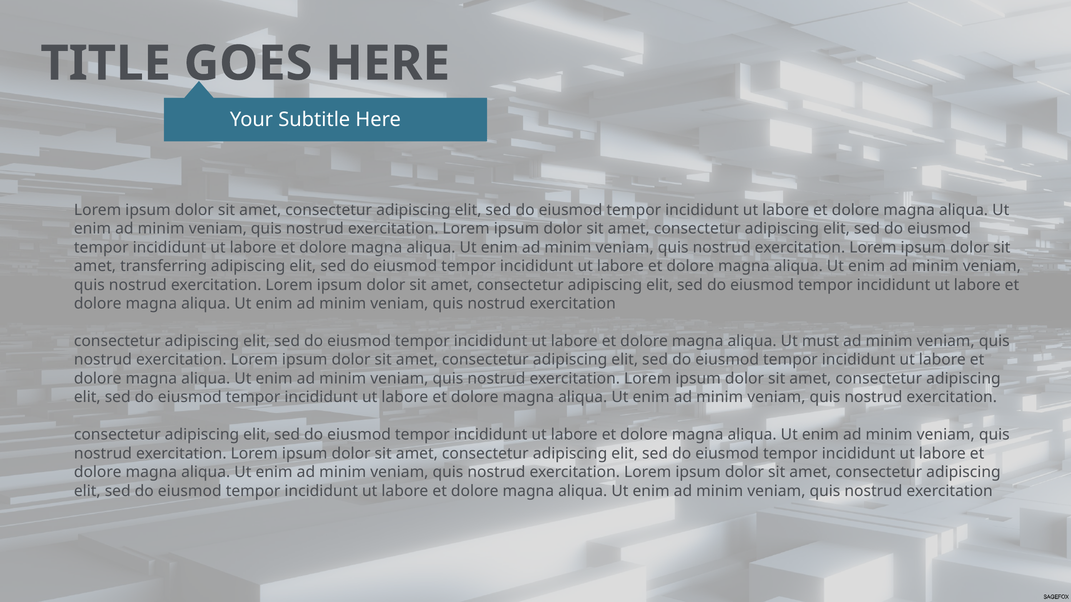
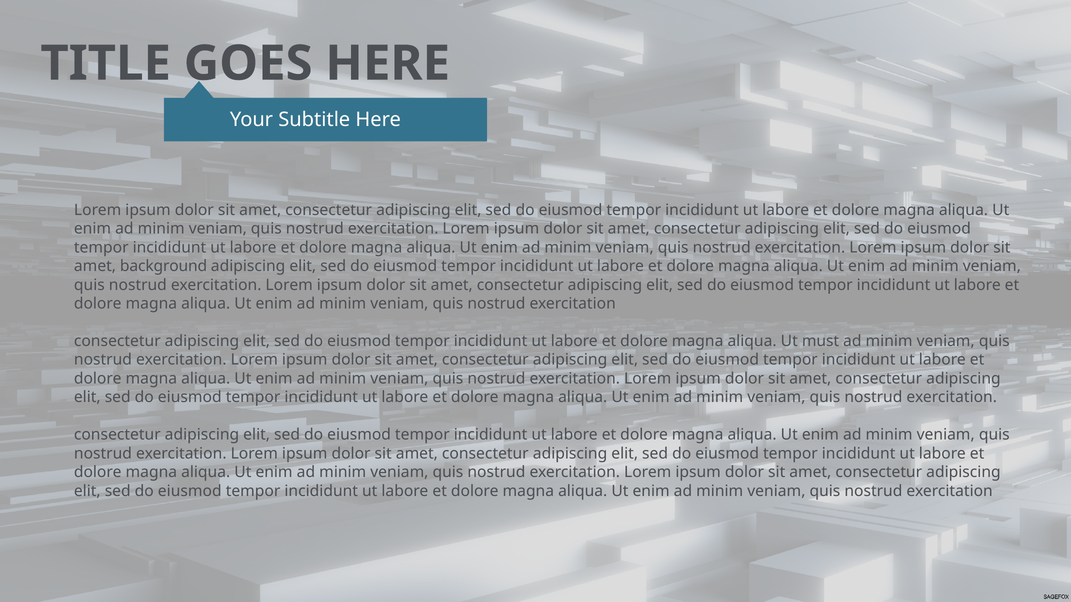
transferring: transferring -> background (164, 266)
